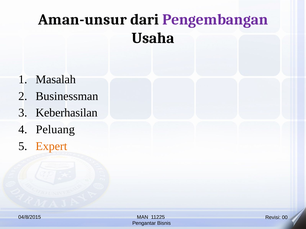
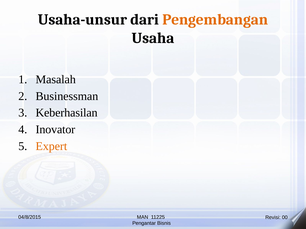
Aman-unsur: Aman-unsur -> Usaha-unsur (82, 20)
Pengembangan colour: purple -> orange (215, 20)
Peluang: Peluang -> Inovator (55, 130)
